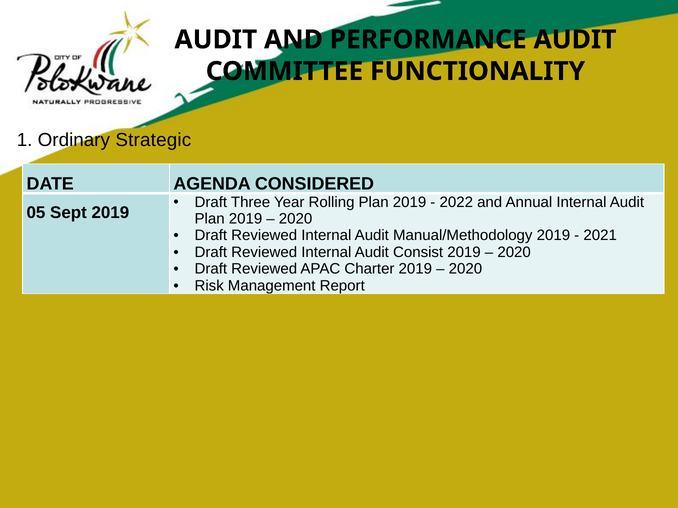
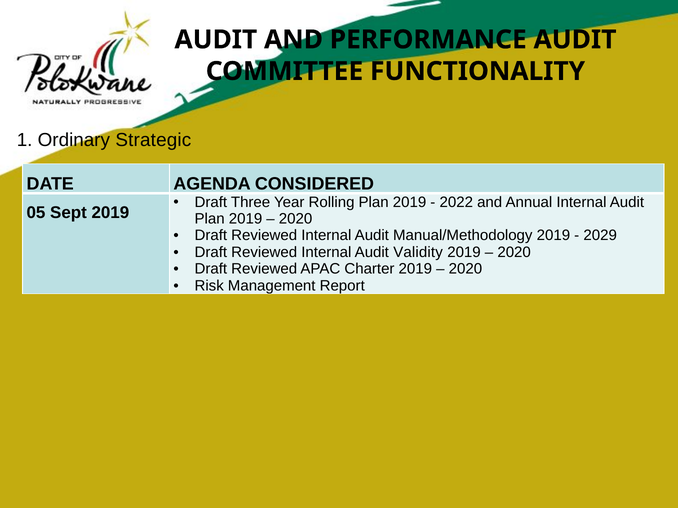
2021: 2021 -> 2029 (600, 236)
Consist: Consist -> Validity (418, 252)
